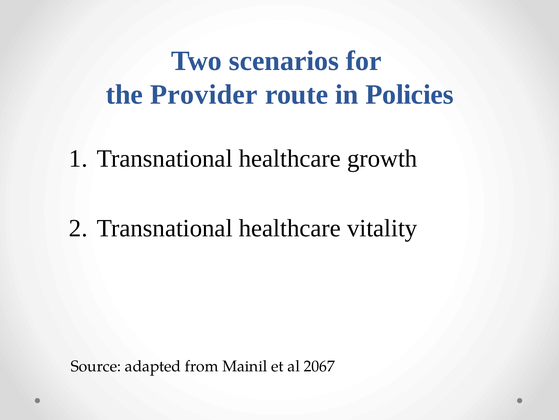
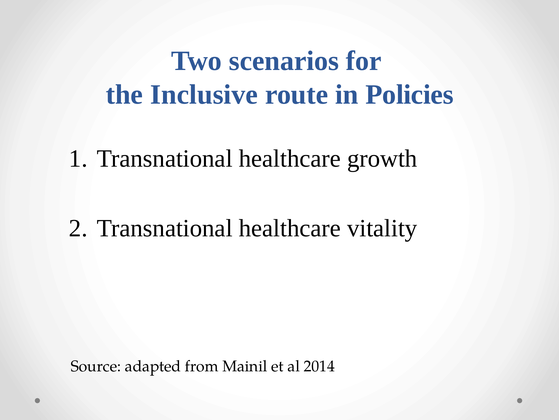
Provider: Provider -> Inclusive (204, 94)
2067: 2067 -> 2014 (319, 366)
